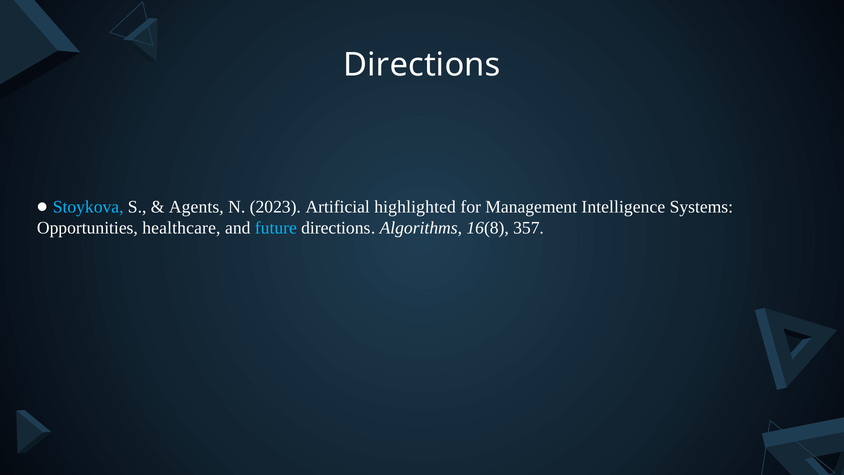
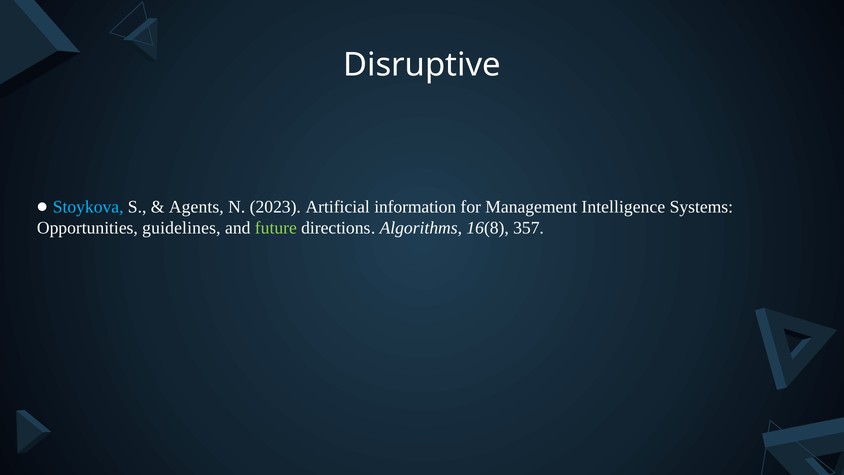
Directions: Directions -> Disruptive (422, 65)
highlighted: highlighted -> information (415, 207)
healthcare: healthcare -> guidelines (181, 228)
future colour: light blue -> light green (276, 228)
